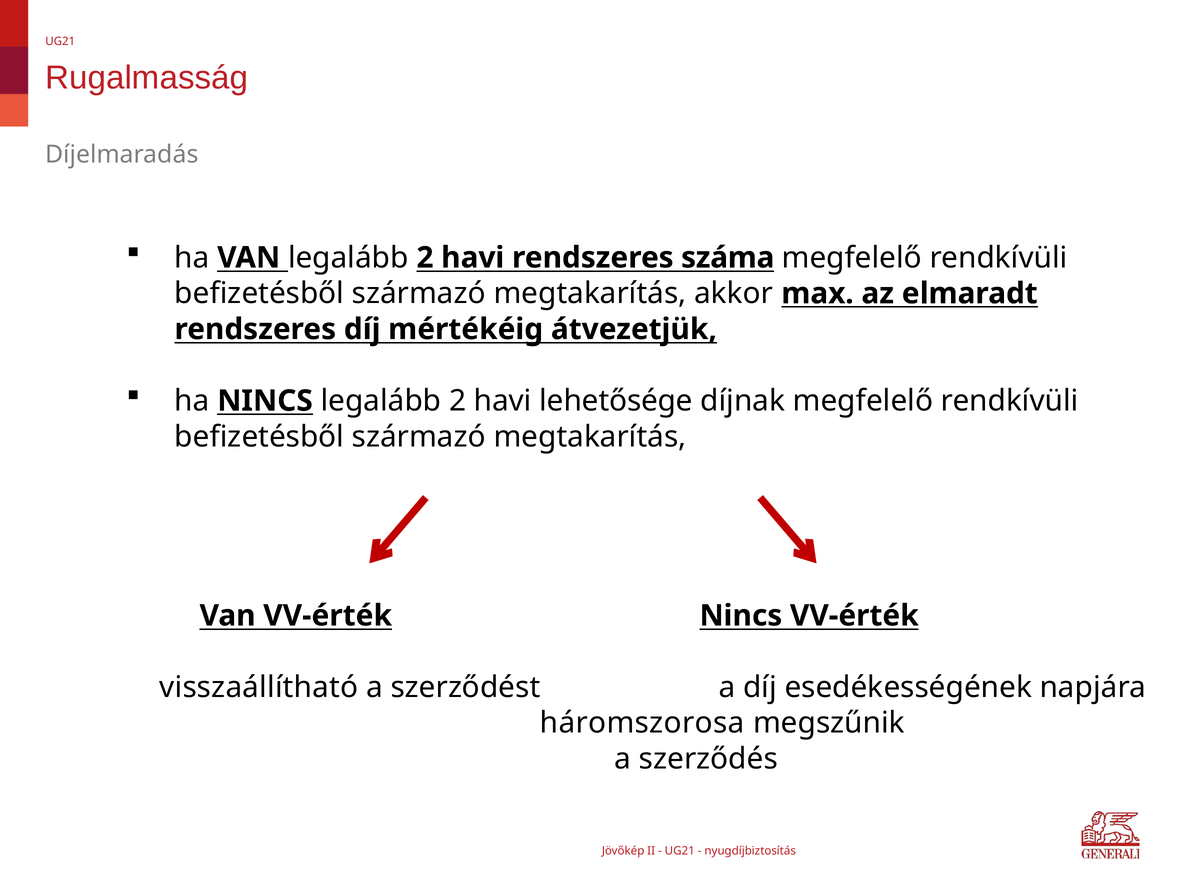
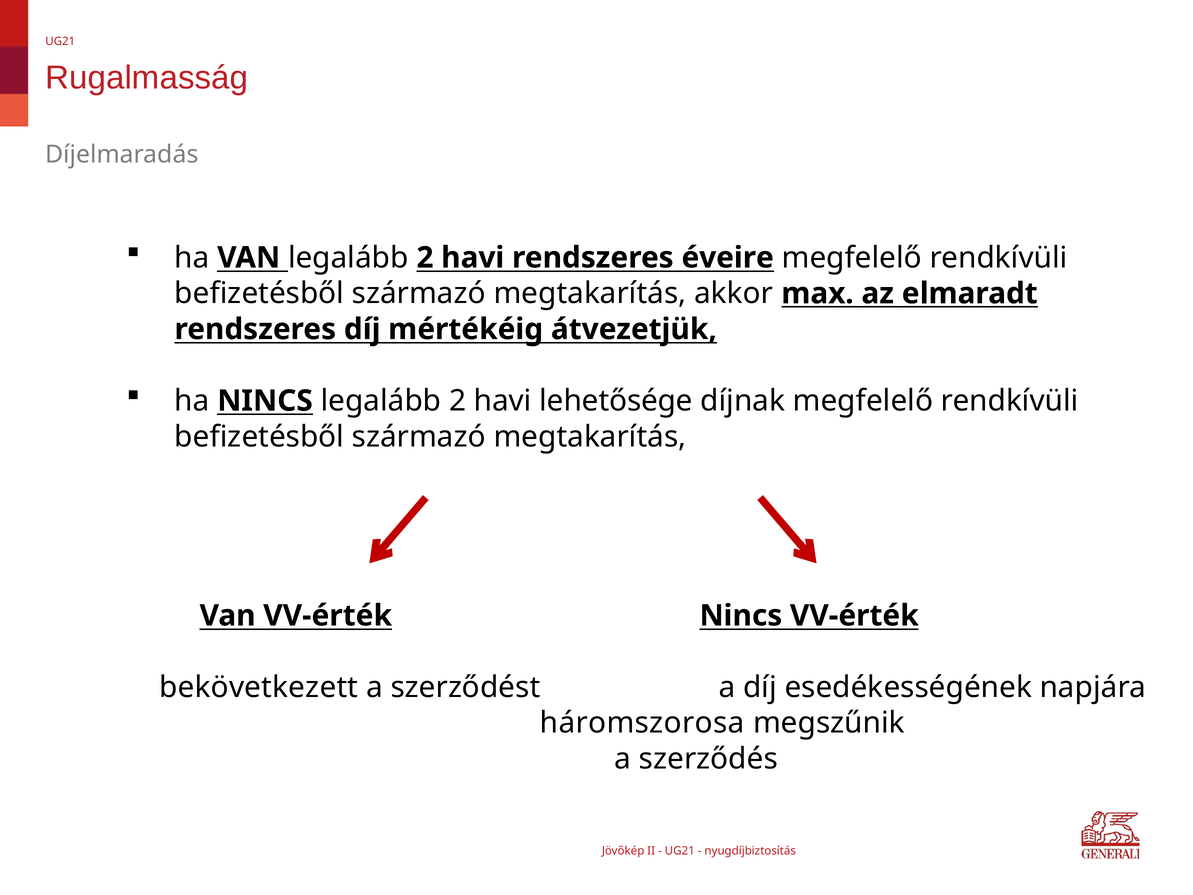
száma: száma -> éveire (728, 258)
visszaállítható: visszaállítható -> bekövetkezett (259, 687)
